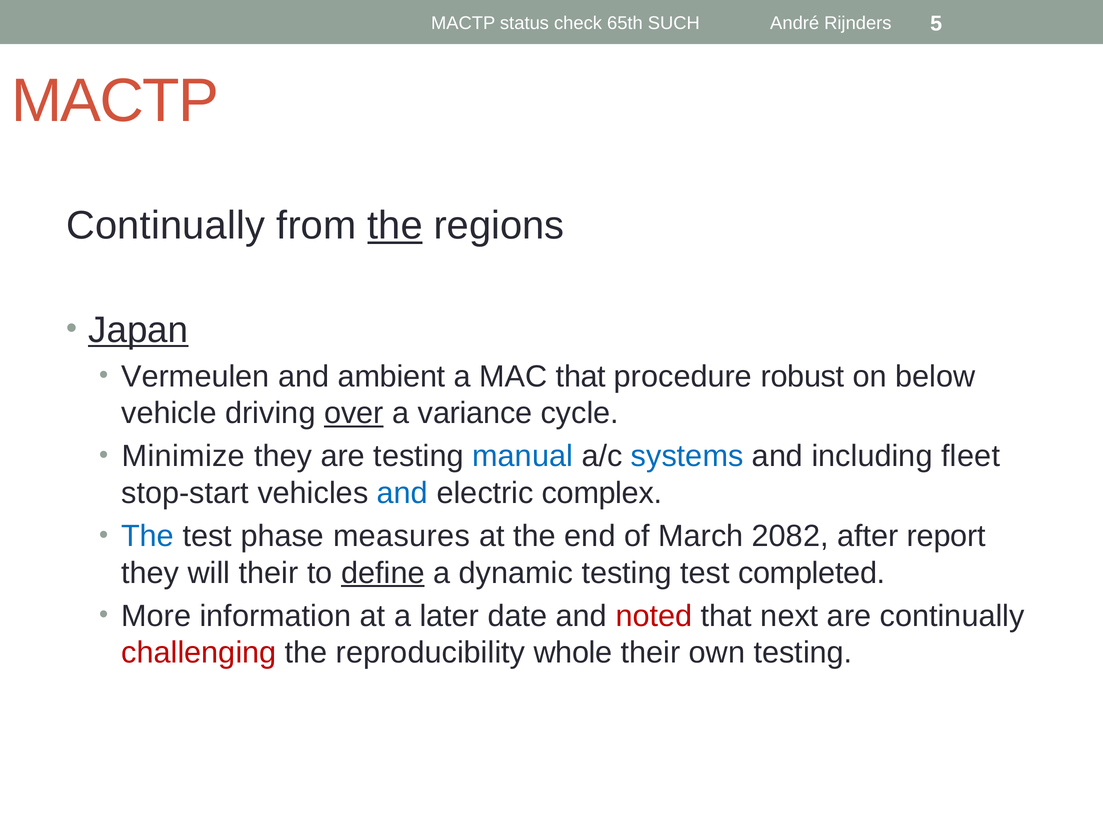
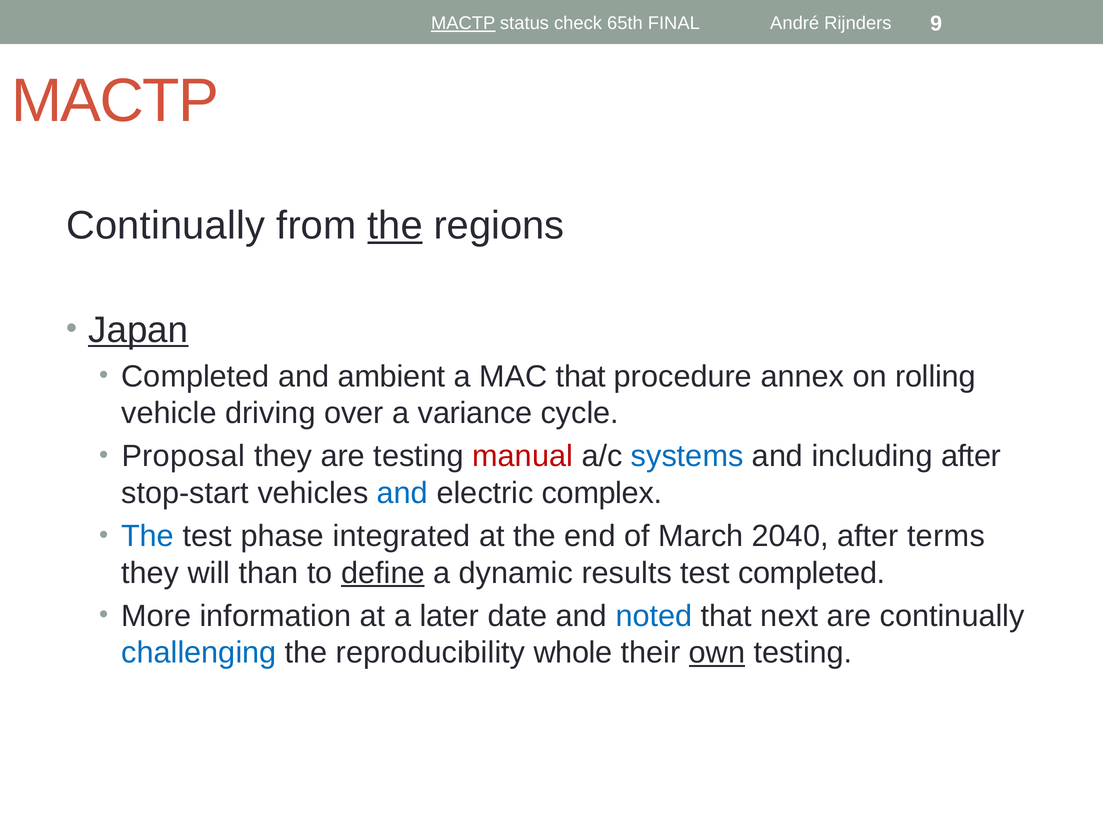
MACTP underline: none -> present (463, 23)
SUCH: SUCH -> FINAL (674, 23)
5: 5 -> 9 (936, 24)
Vermeulen: Vermeulen -> Completed (195, 376)
robust: robust -> annex (802, 376)
below: below -> rolling (935, 376)
over underline: present -> none (354, 413)
Minimize: Minimize -> Proposal (183, 456)
manual colour: blue -> red (523, 456)
including fleet: fleet -> after (971, 456)
measures: measures -> integrated (402, 536)
2082: 2082 -> 2040 (790, 536)
report: report -> terms (946, 536)
will their: their -> than (269, 572)
dynamic testing: testing -> results (627, 572)
noted colour: red -> blue (654, 615)
challenging colour: red -> blue (199, 652)
own underline: none -> present (717, 652)
